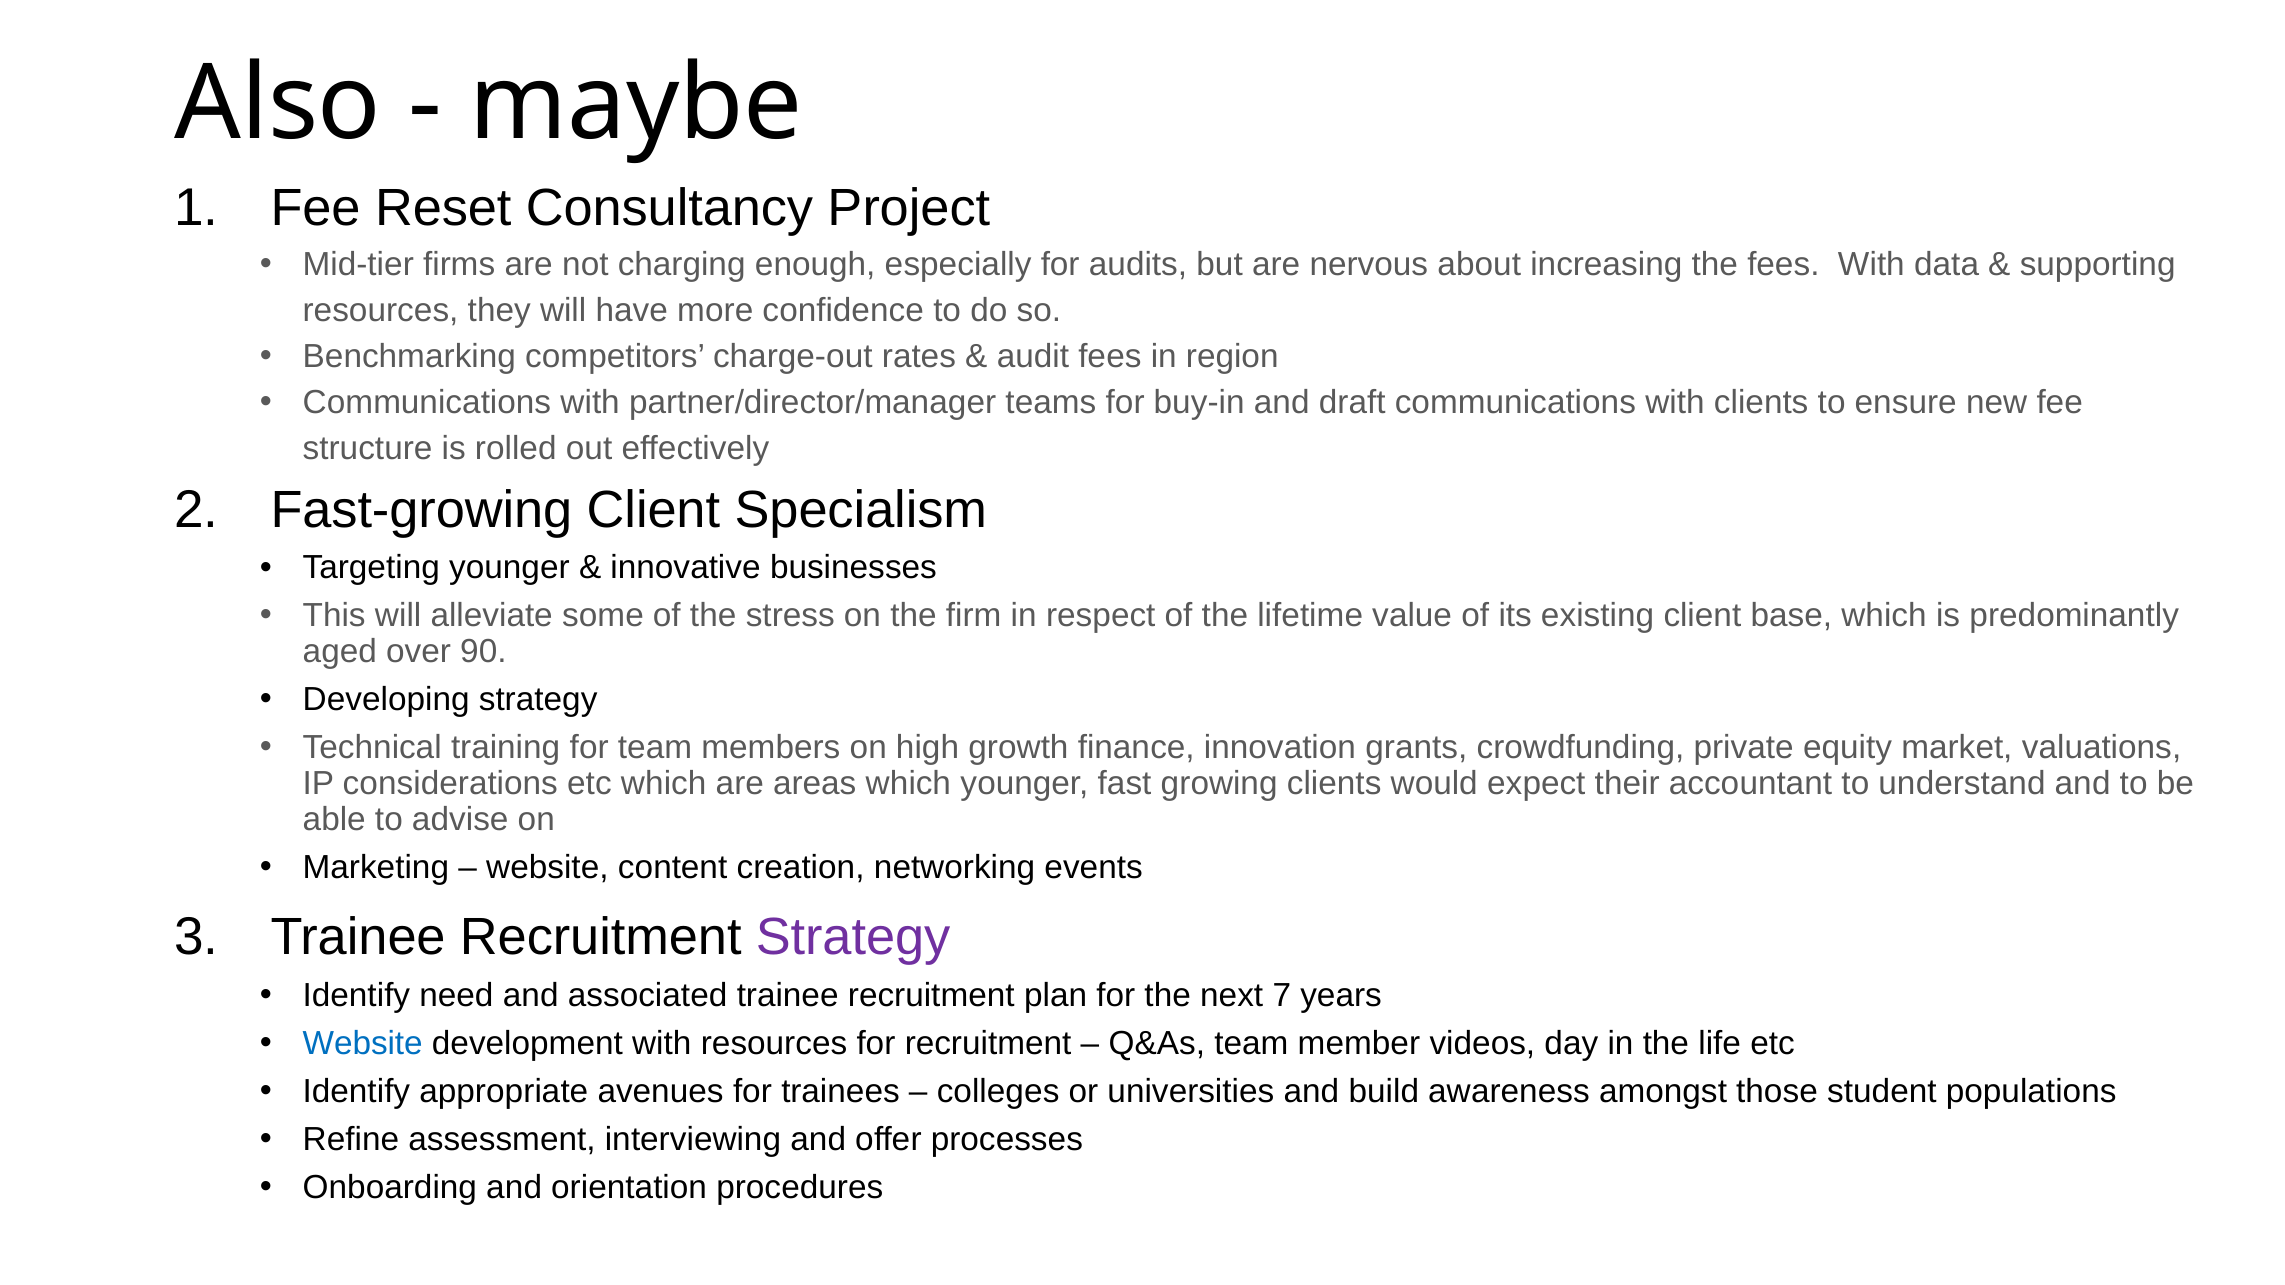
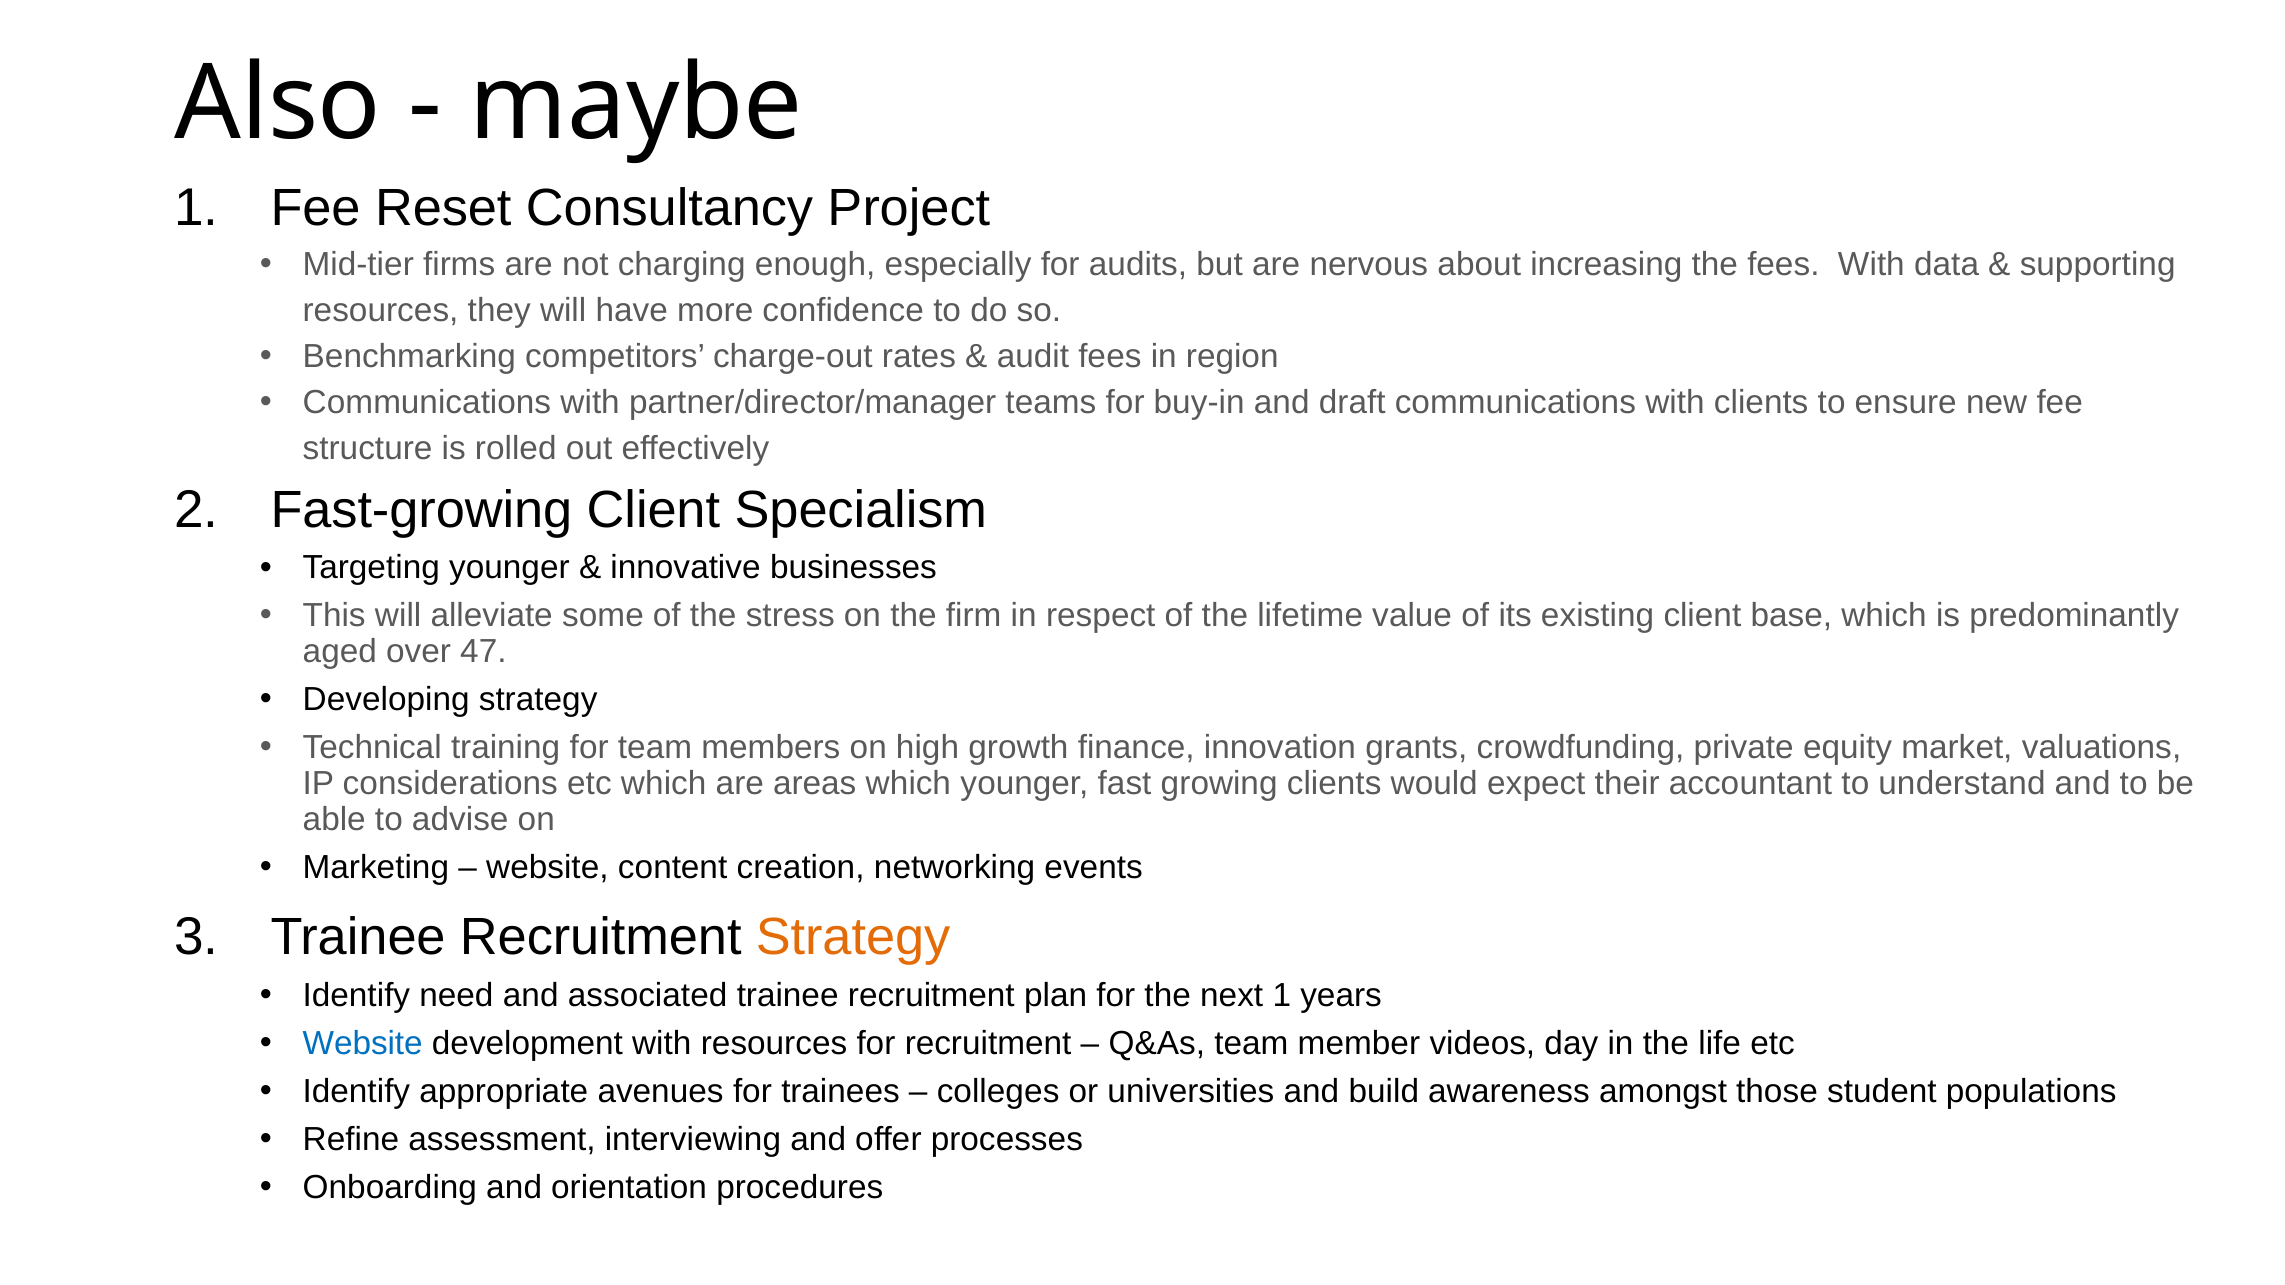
90: 90 -> 47 (483, 652)
Strategy colour: purple -> orange (853, 938)
next 7: 7 -> 1 (1282, 996)
